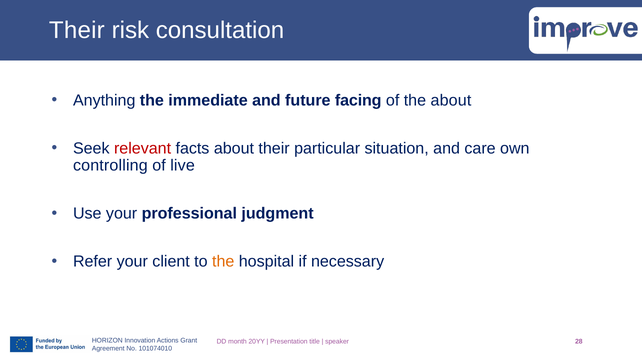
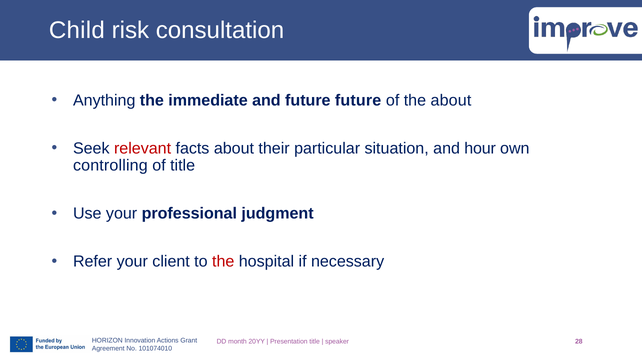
Their: Their -> Child (77, 30)
future facing: facing -> future (358, 100)
care: care -> hour (480, 148)
of live: live -> title (183, 166)
the colour: orange -> red (223, 262)
